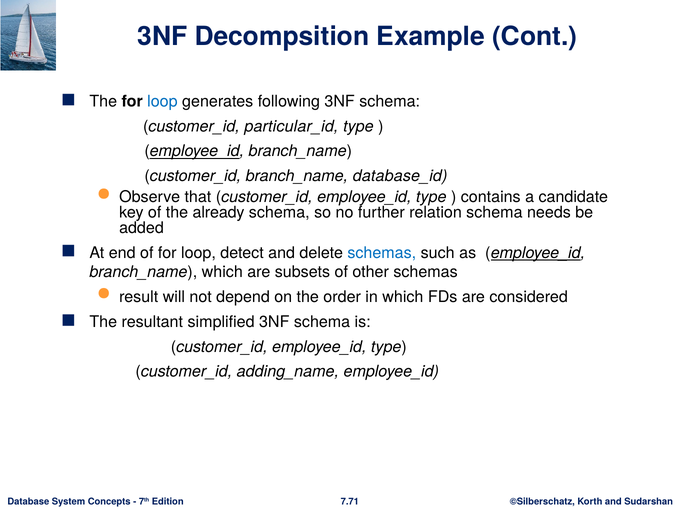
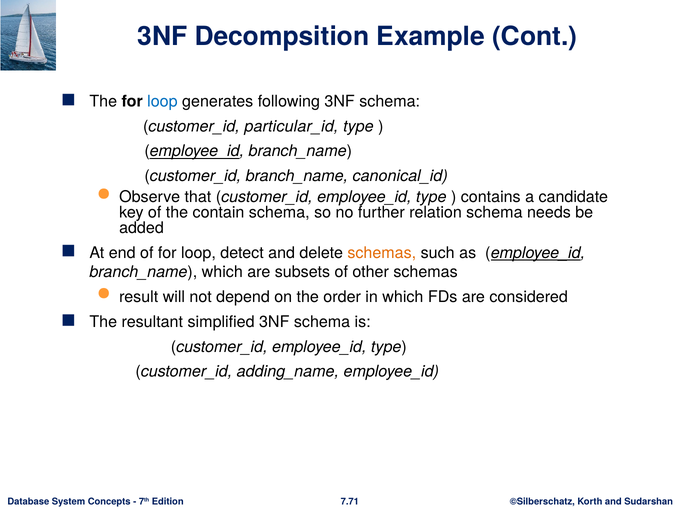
database_id: database_id -> canonical_id (400, 176)
already: already -> contain (218, 213)
schemas colour: blue -> orange (382, 253)
